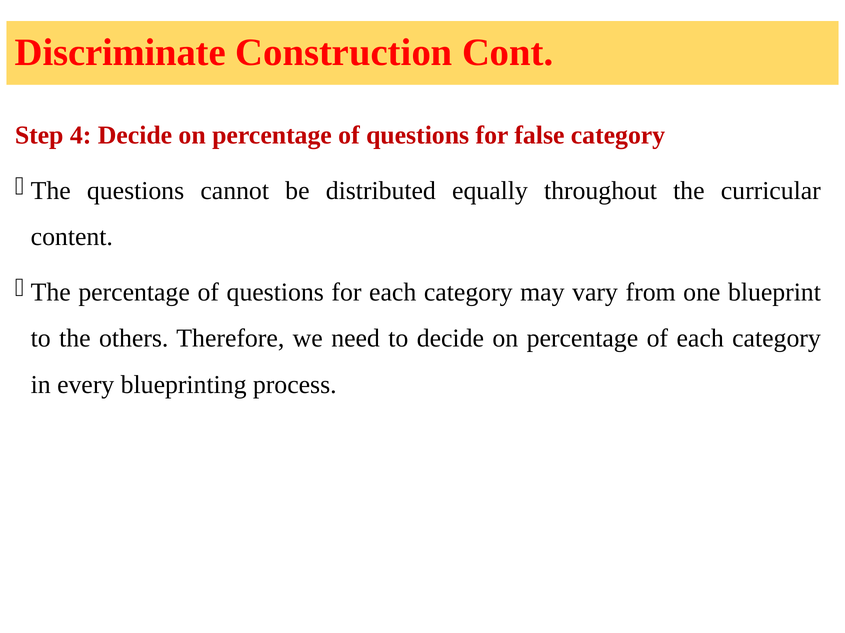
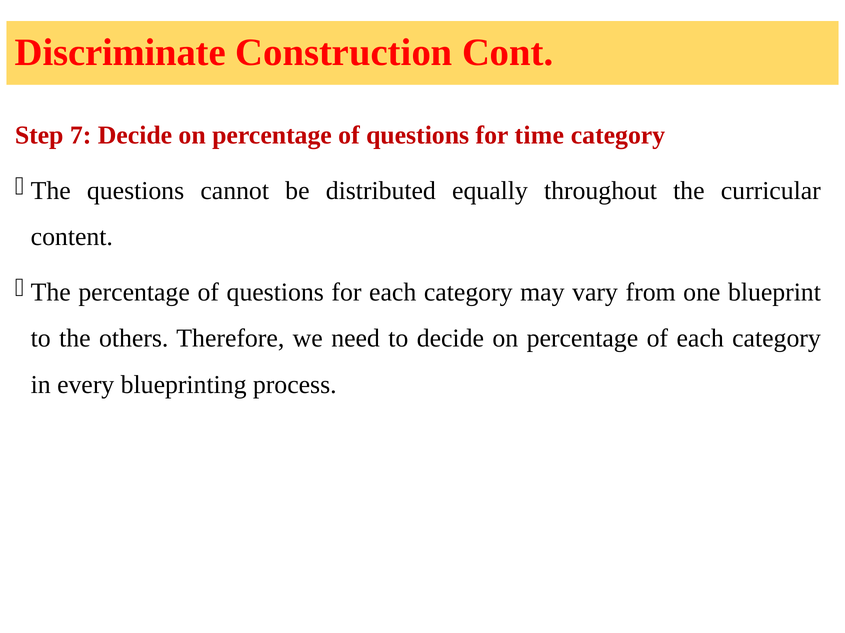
4: 4 -> 7 (81, 136)
false: false -> time (539, 136)
